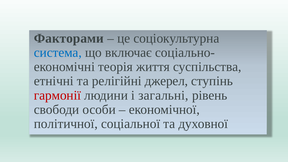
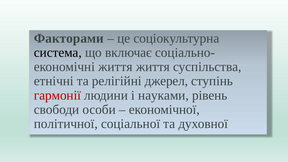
система colour: blue -> black (58, 53)
теорія: теорія -> життя (115, 67)
загальні: загальні -> науками (163, 95)
